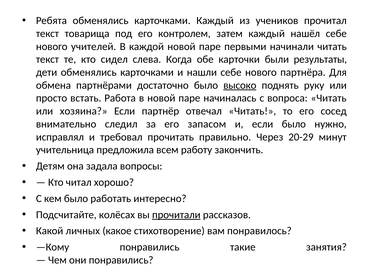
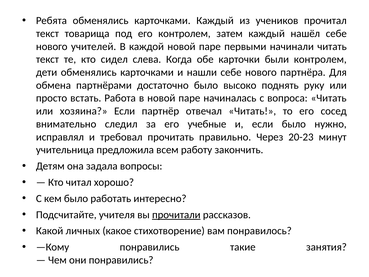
были результаты: результаты -> контролем (320, 59)
высоко underline: present -> none (240, 85)
запасом: запасом -> учебные (207, 124)
20-29: 20-29 -> 20-23 (301, 137)
колёсах: колёсах -> учителя (117, 215)
